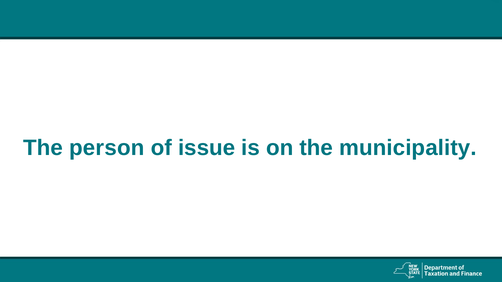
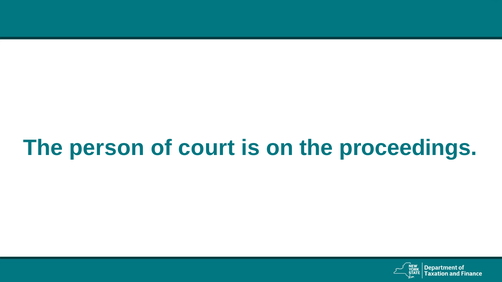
issue: issue -> court (207, 148)
municipality: municipality -> proceedings (408, 148)
